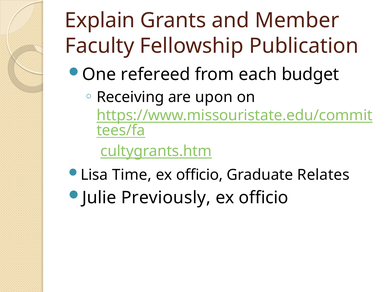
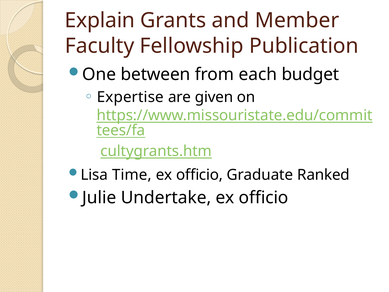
refereed: refereed -> between (156, 74)
Receiving: Receiving -> Expertise (130, 97)
upon: upon -> given (214, 97)
Relates: Relates -> Ranked (324, 175)
Previously: Previously -> Undertake (166, 197)
